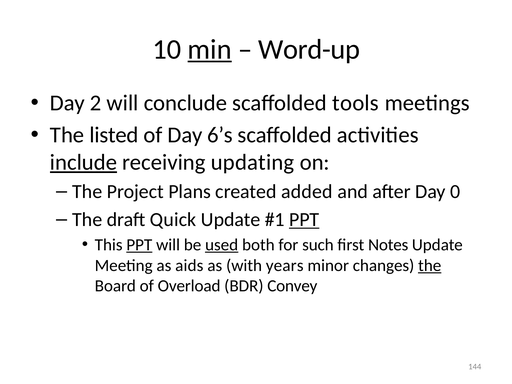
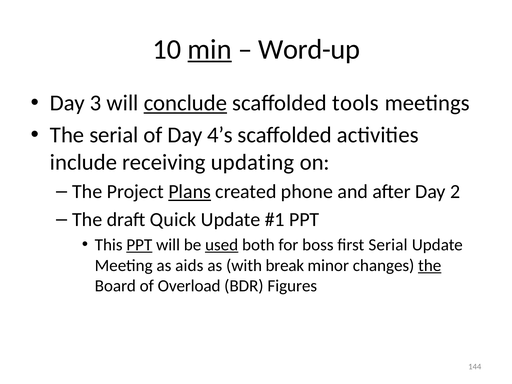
2: 2 -> 3 (96, 103)
conclude underline: none -> present (185, 103)
The listed: listed -> serial (114, 135)
6’s: 6’s -> 4’s (220, 135)
include underline: present -> none (84, 162)
Plans underline: none -> present (190, 192)
added: added -> phone (307, 192)
0: 0 -> 2 (455, 192)
PPT underline: present -> none (304, 220)
such: such -> boss (318, 245)
first Notes: Notes -> Serial (388, 245)
years: years -> break (285, 265)
Convey: Convey -> Figures (292, 286)
